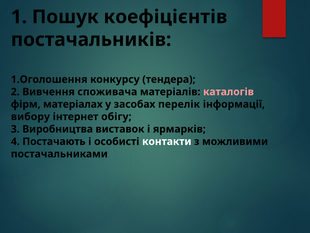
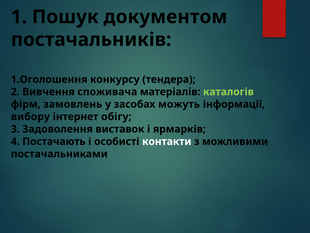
коефіцієнтів: коефіцієнтів -> документом (165, 17)
каталогів colour: pink -> light green (228, 92)
матеріалах: матеріалах -> замовлень (73, 104)
перелік: перелік -> можуть (179, 104)
Виробництва: Виробництва -> Задоволення (58, 129)
